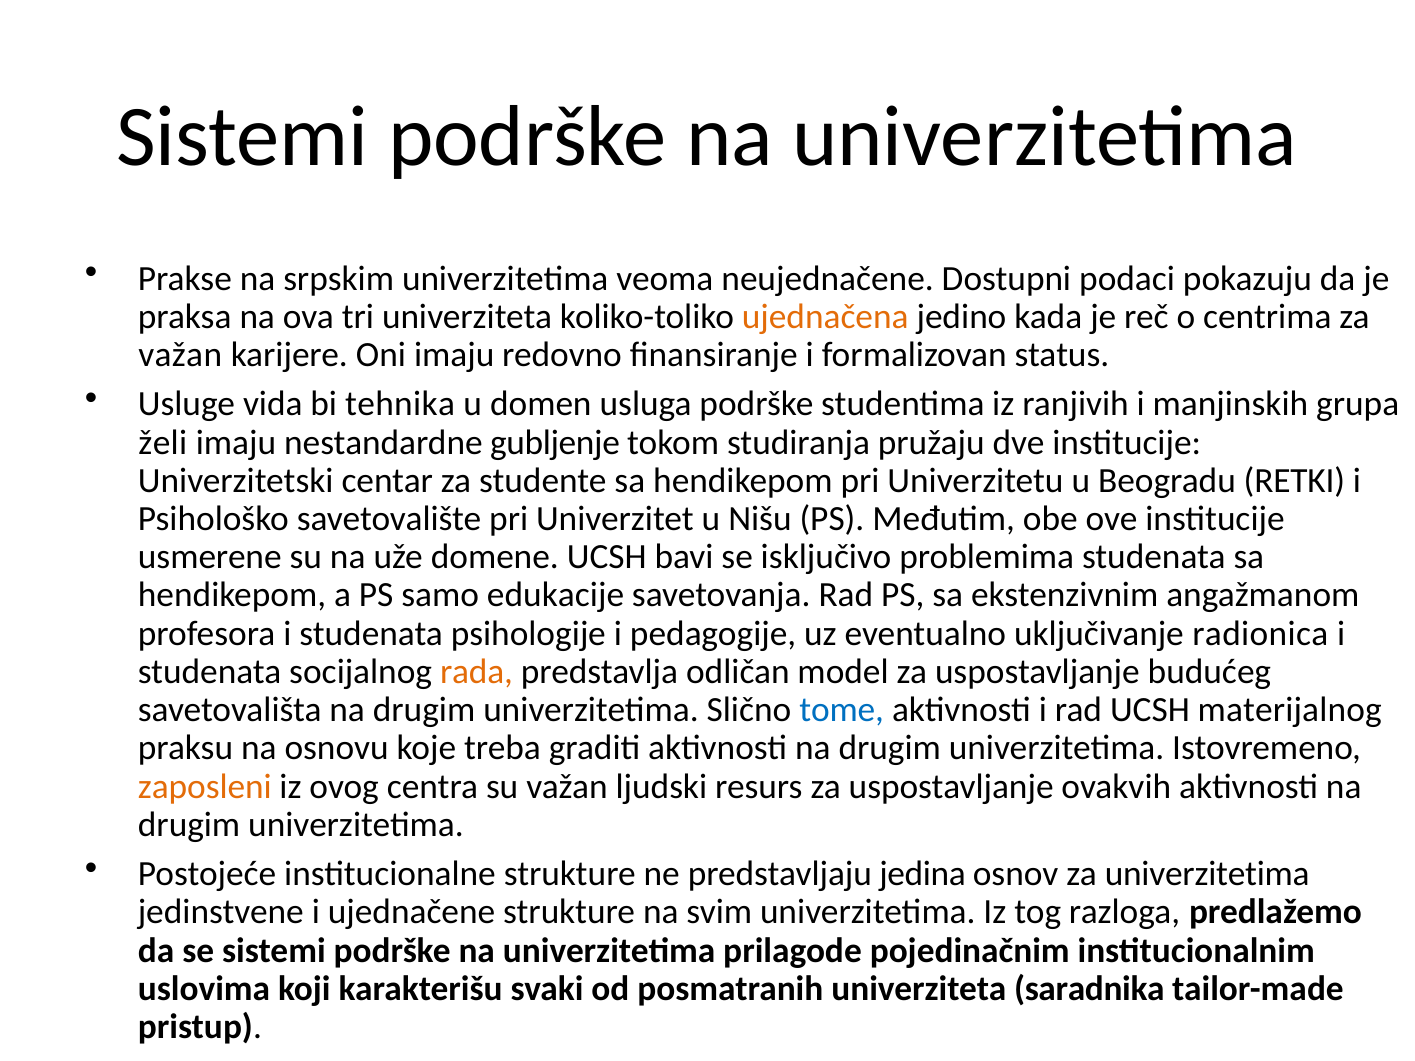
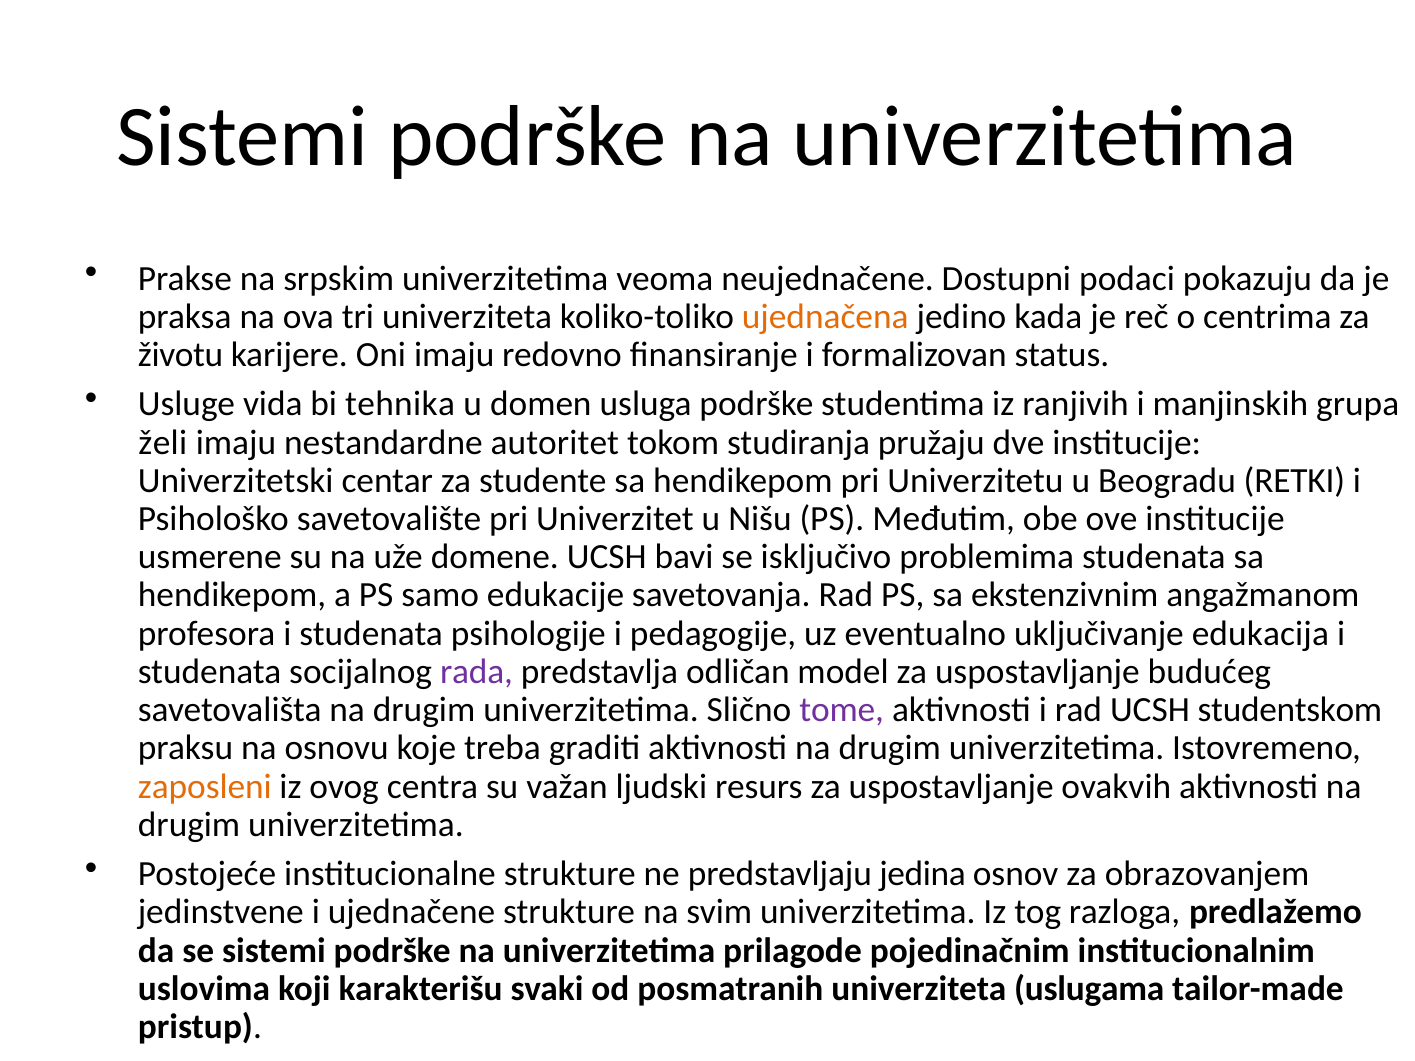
važan: važan -> životu (181, 355)
gubljenje: gubljenje -> autoritet (555, 443)
radionica: radionica -> edukacija (1260, 634)
rada colour: orange -> purple (477, 672)
tome colour: blue -> purple (842, 710)
materijalnog: materijalnog -> studentskom (1290, 710)
za univerzitetima: univerzitetima -> obrazovanjem (1207, 874)
saradnika: saradnika -> uslugama (1089, 989)
